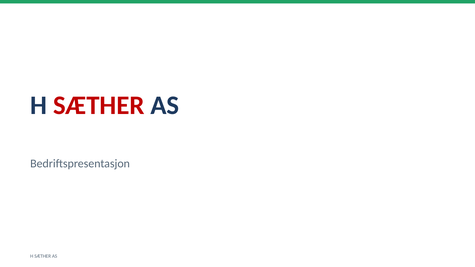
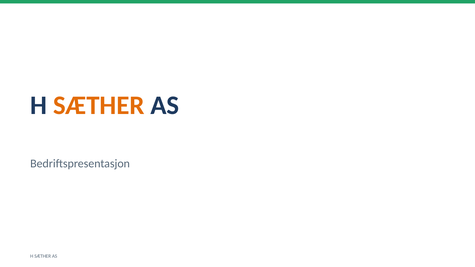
SÆTHER colour: red -> orange (99, 105)
